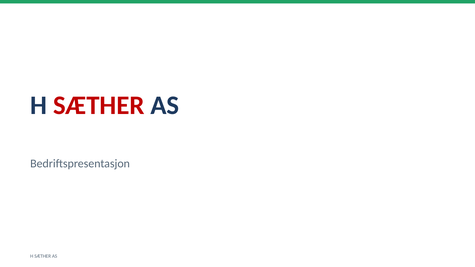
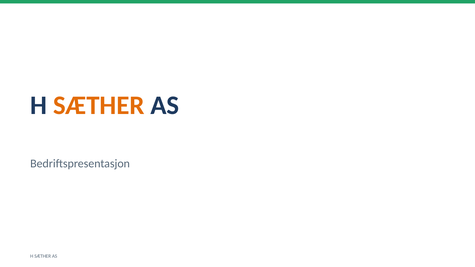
SÆTHER colour: red -> orange (99, 105)
